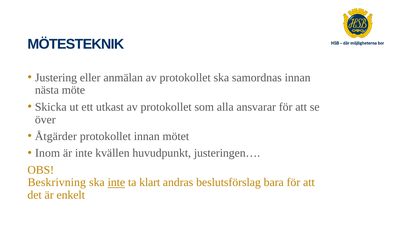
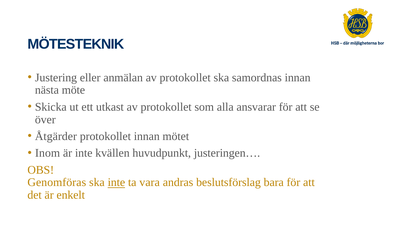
Beskrivning: Beskrivning -> Genomföras (57, 182)
klart: klart -> vara (150, 182)
